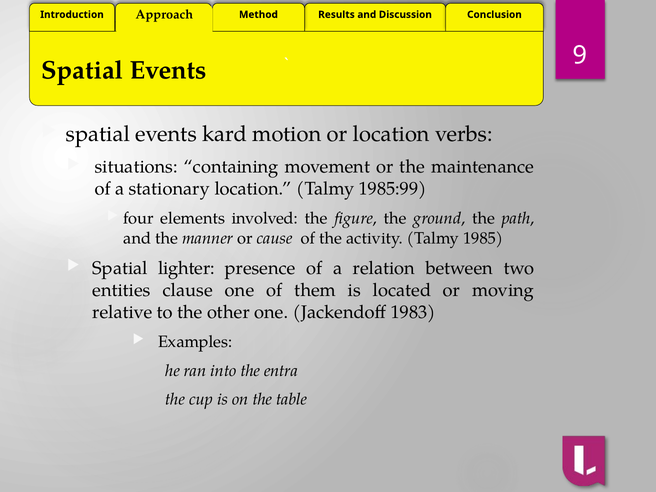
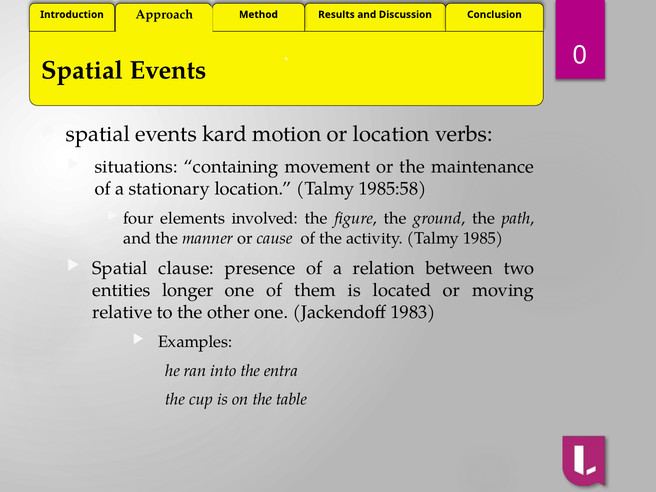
9: 9 -> 0 (580, 55)
1985:99: 1985:99 -> 1985:58 (393, 189)
lighter: lighter -> clause (186, 268)
clause: clause -> longer (188, 290)
